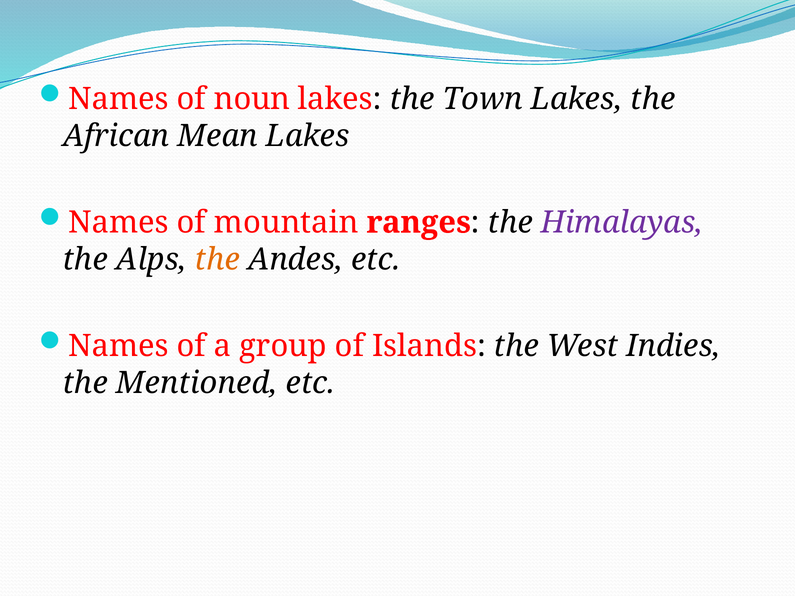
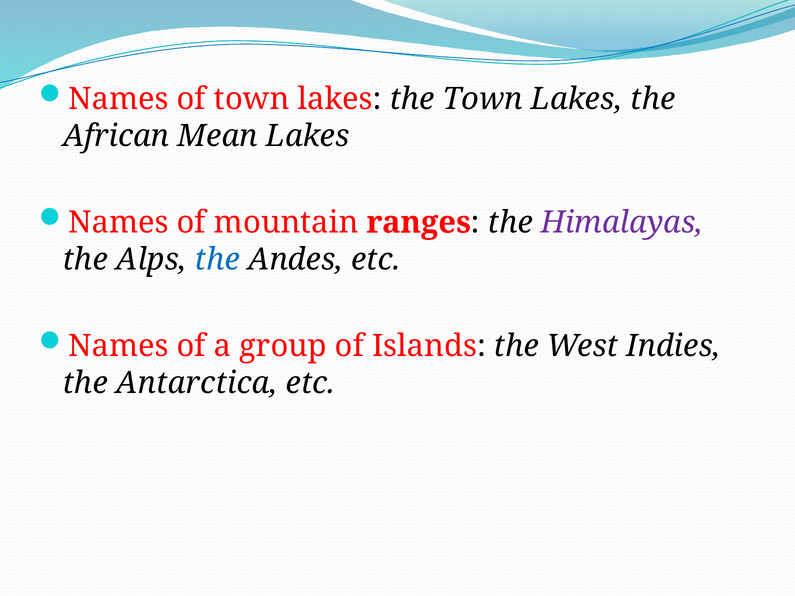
of noun: noun -> town (252, 99)
the colour: orange -> blue (217, 260)
Mentioned: Mentioned -> Antarctica (197, 383)
